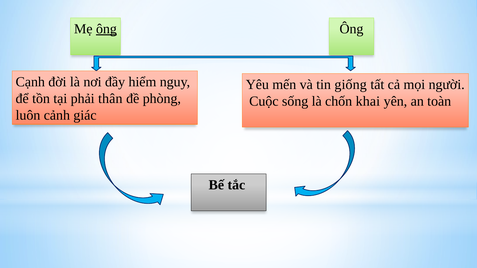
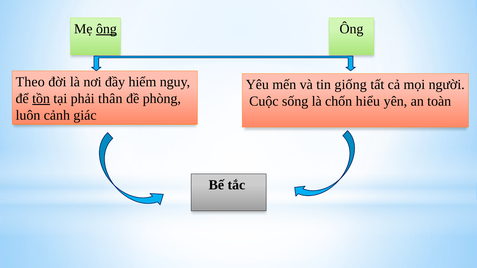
Cạnh: Cạnh -> Theo (30, 82)
tồn underline: none -> present (41, 99)
khai: khai -> hiểu (368, 101)
